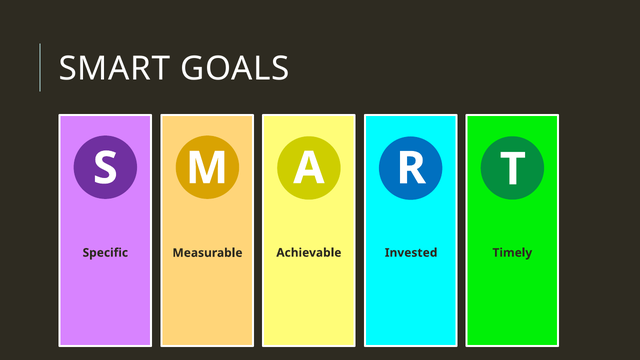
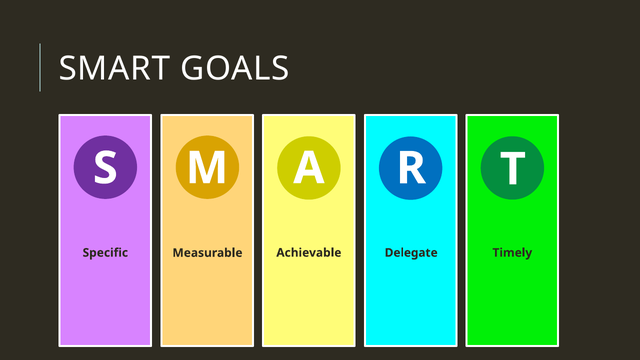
Invested: Invested -> Delegate (411, 253)
